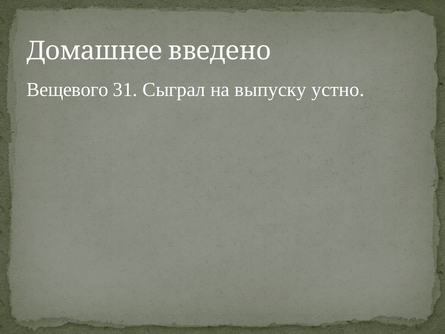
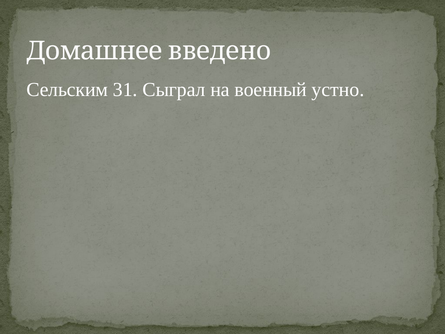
Вещевого: Вещевого -> Сельским (67, 90)
выпуску: выпуску -> военный (271, 90)
